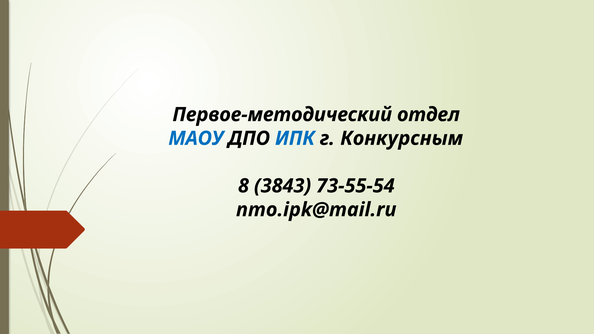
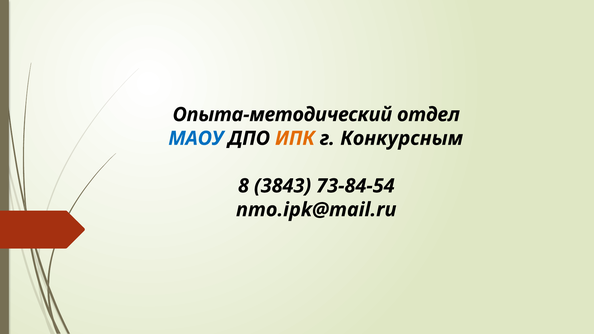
Первое-методический: Первое-методический -> Опыта-методический (282, 115)
ИПК colour: blue -> orange (295, 138)
73-55-54: 73-55-54 -> 73-84-54 (355, 186)
